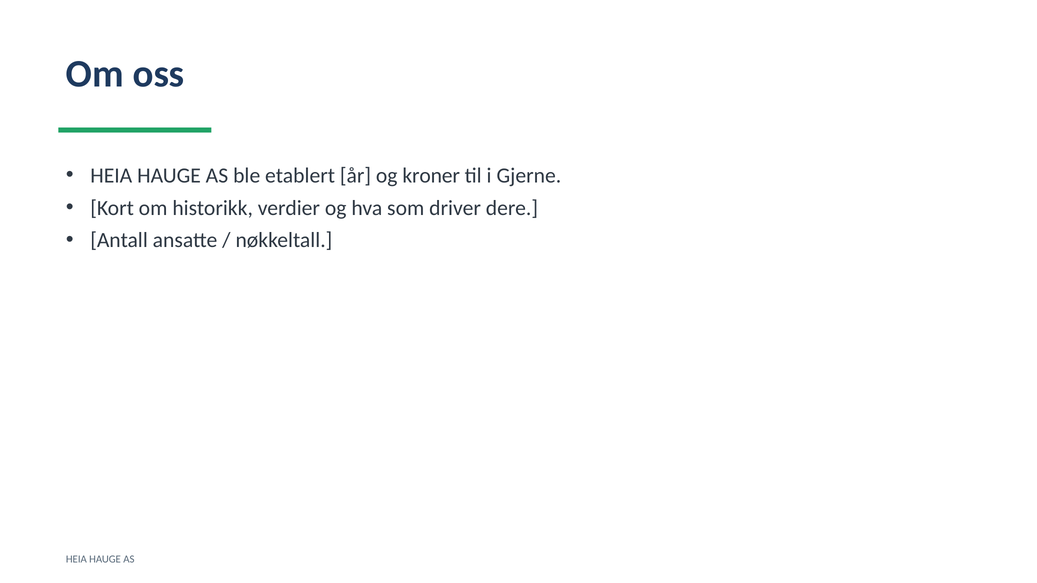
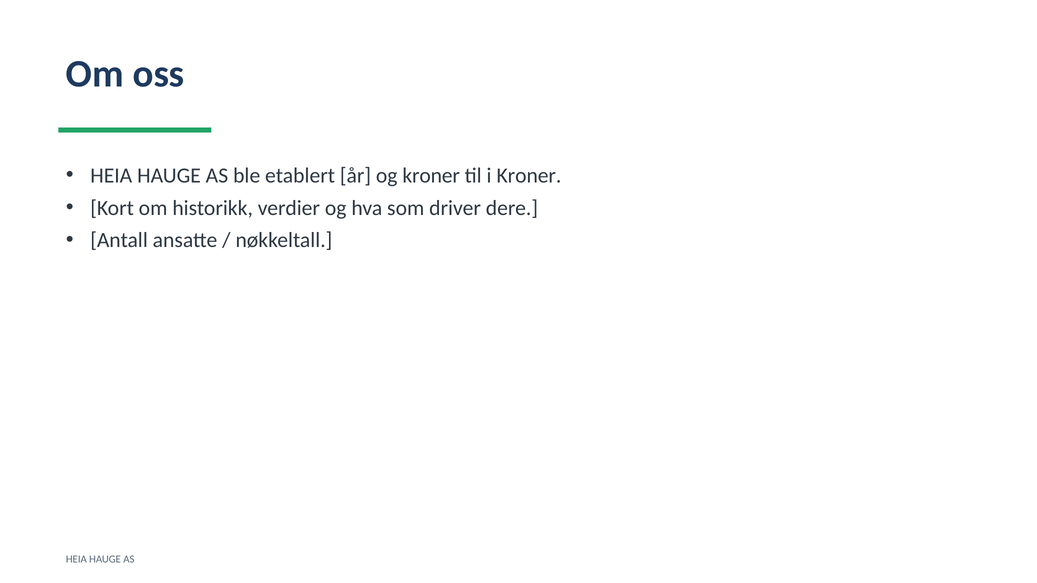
i Gjerne: Gjerne -> Kroner (529, 176)
